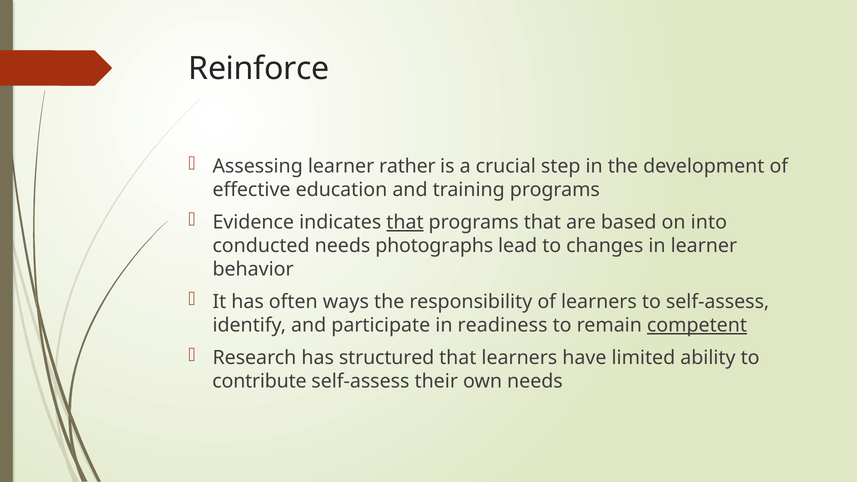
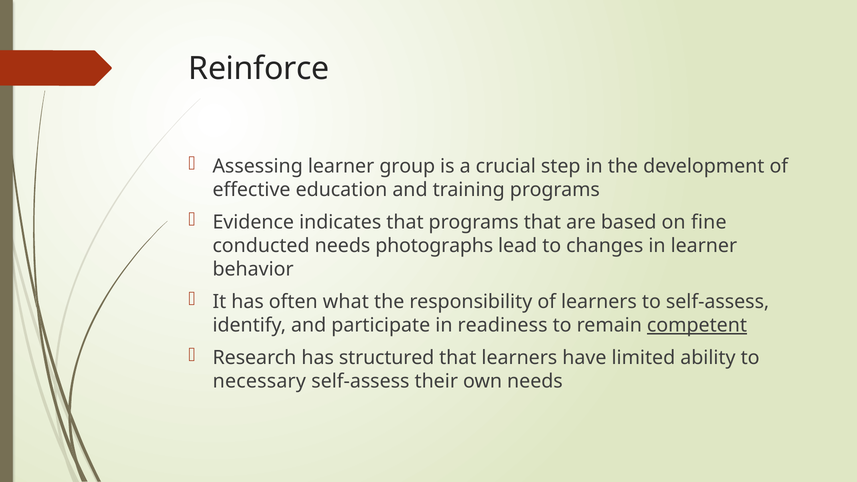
rather: rather -> group (407, 166)
that underline: present -> none (405, 222)
into: into -> fine (709, 222)
ways: ways -> what (346, 302)
contribute: contribute -> necessary (259, 381)
